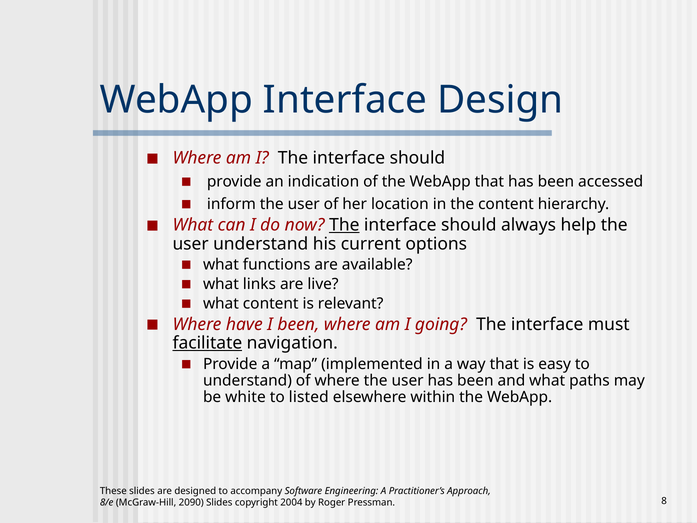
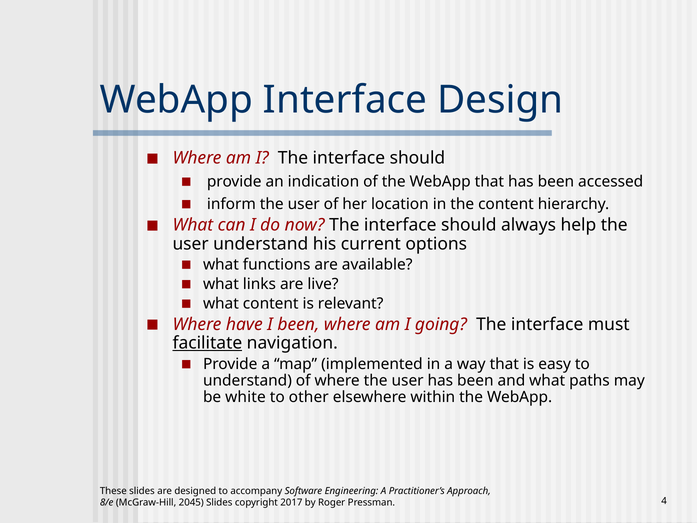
The underline: present -> none (344, 225)
listed: listed -> other (309, 397)
2090: 2090 -> 2045 (191, 502)
2004: 2004 -> 2017 (291, 502)
8: 8 -> 4 (664, 501)
